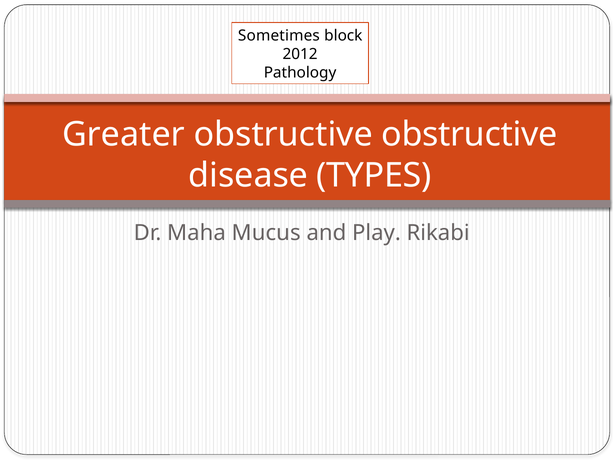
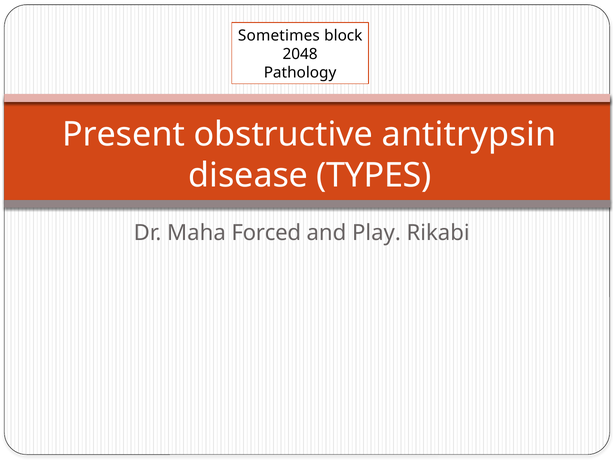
2012: 2012 -> 2048 (300, 54)
Greater: Greater -> Present (123, 134)
obstructive obstructive: obstructive -> antitrypsin (469, 134)
Mucus: Mucus -> Forced (266, 233)
